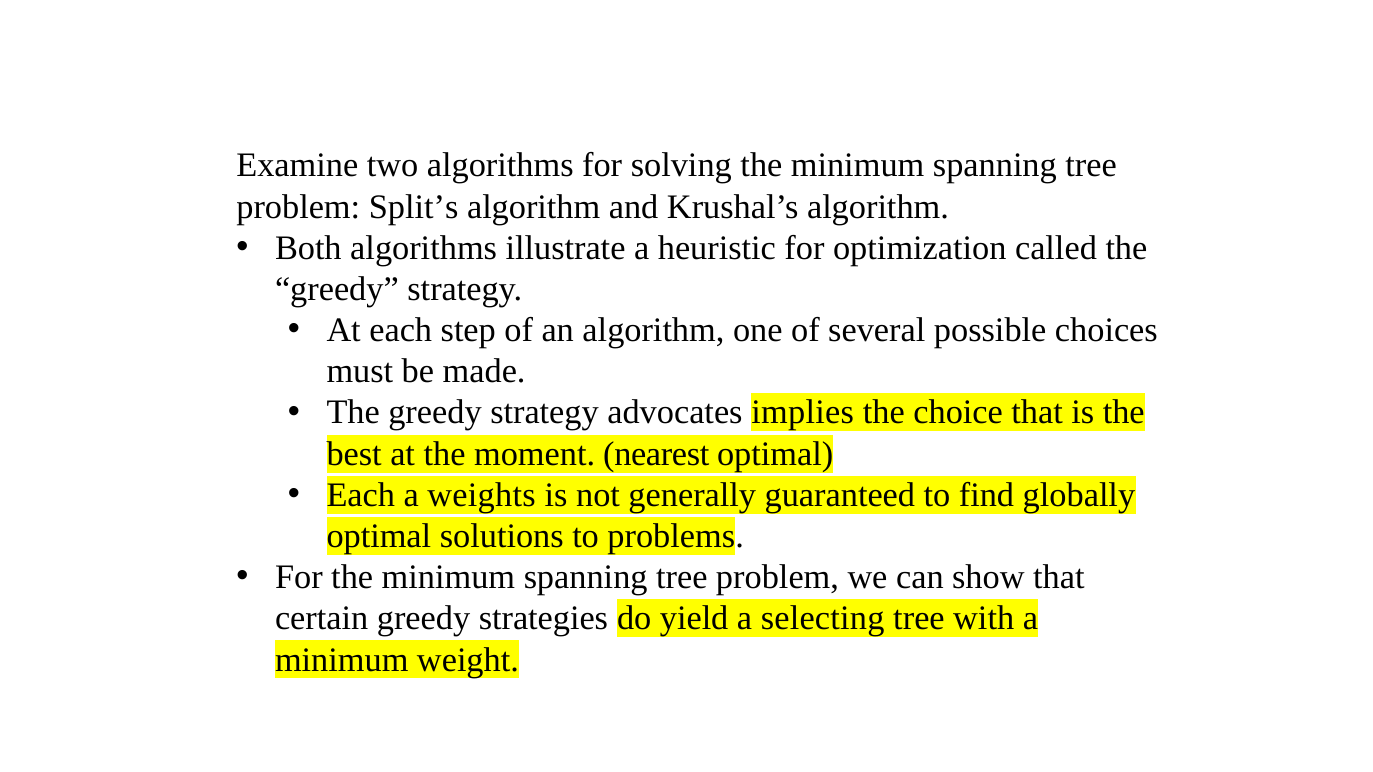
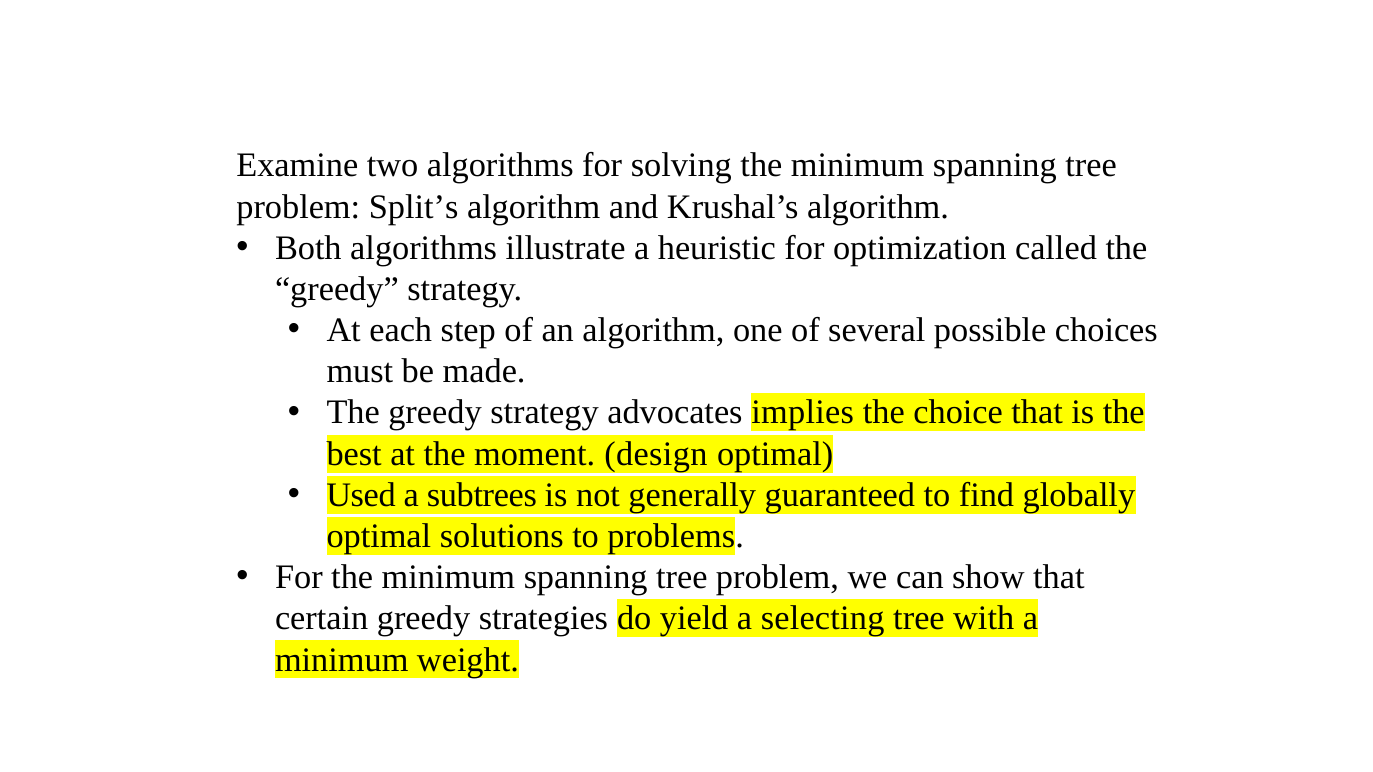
nearest: nearest -> design (656, 454)
Each: Each -> Used (361, 495)
weights: weights -> subtrees (482, 495)
